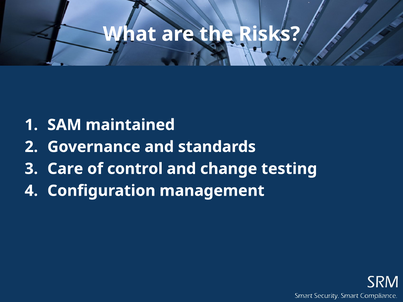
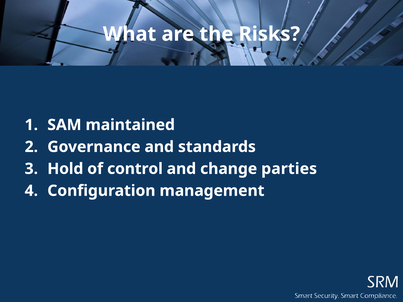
Care: Care -> Hold (65, 169)
testing: testing -> parties (289, 169)
